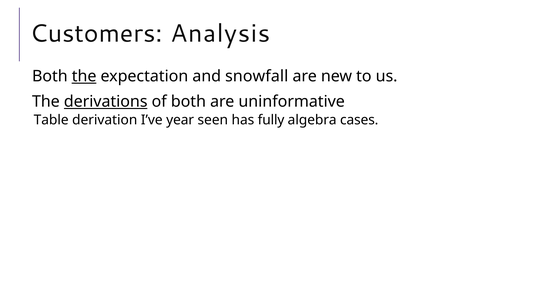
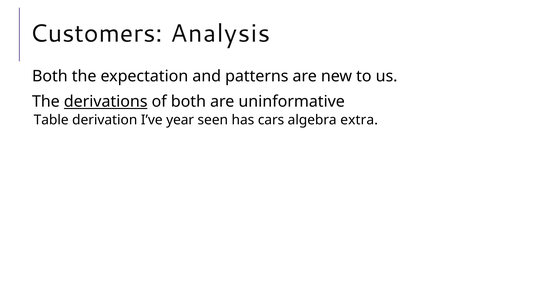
the underline: present -> none (84, 76)
snowfall: snowfall -> patterns (257, 76)
fully: fully -> cars (271, 120)
cases: cases -> extra (359, 120)
